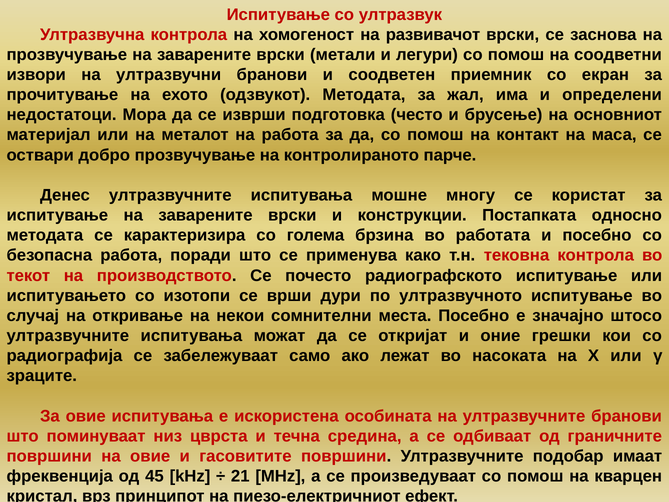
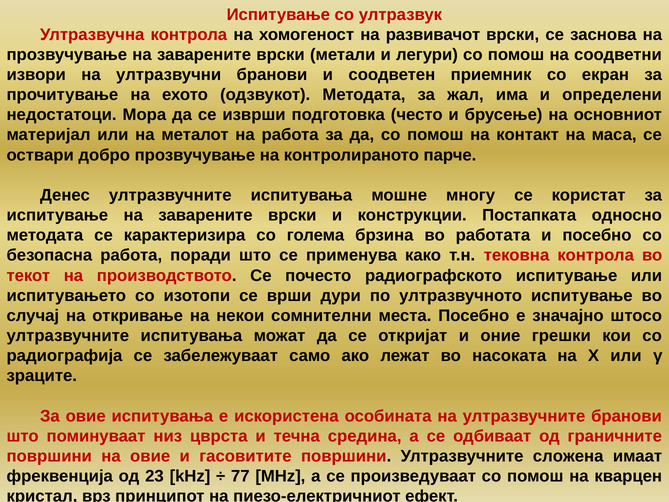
подобар: подобар -> сложена (568, 456)
45: 45 -> 23 (154, 476)
21: 21 -> 77 (240, 476)
